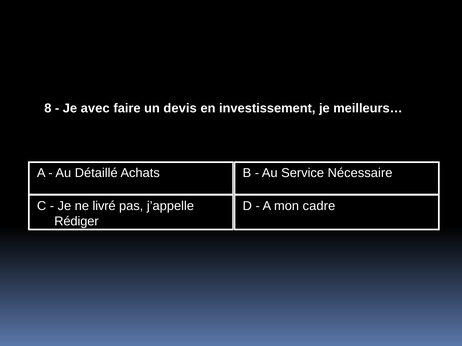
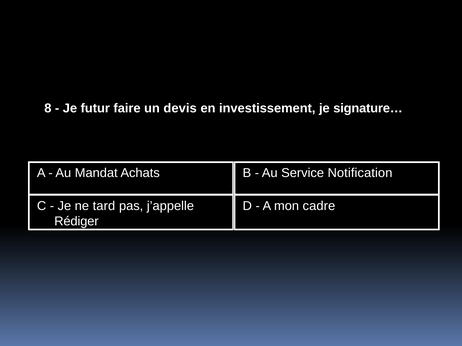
avec: avec -> futur (95, 108)
meilleurs…: meilleurs… -> signature… (368, 108)
Détaillé: Détaillé -> Mandat (96, 173)
Nécessaire: Nécessaire -> Notification (360, 173)
livré: livré -> tard (104, 206)
